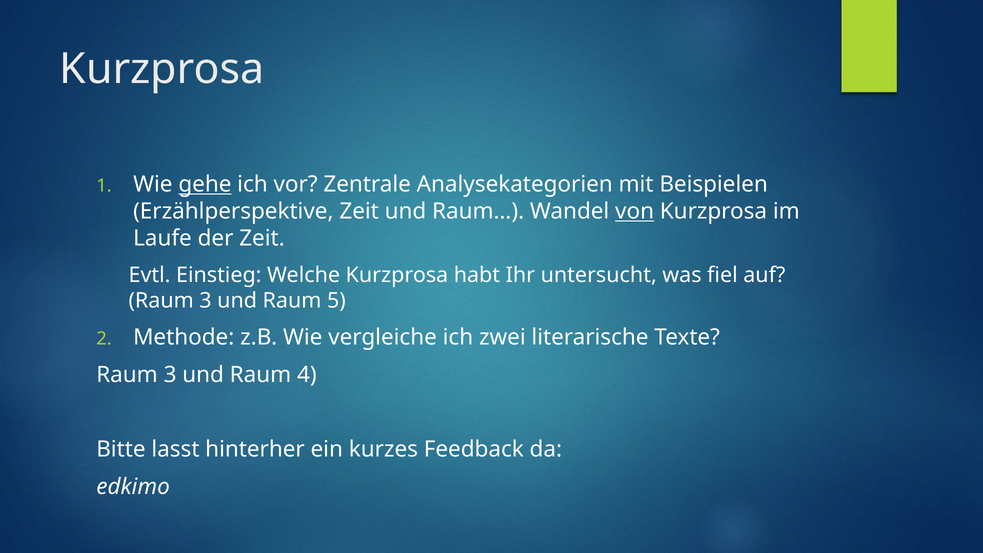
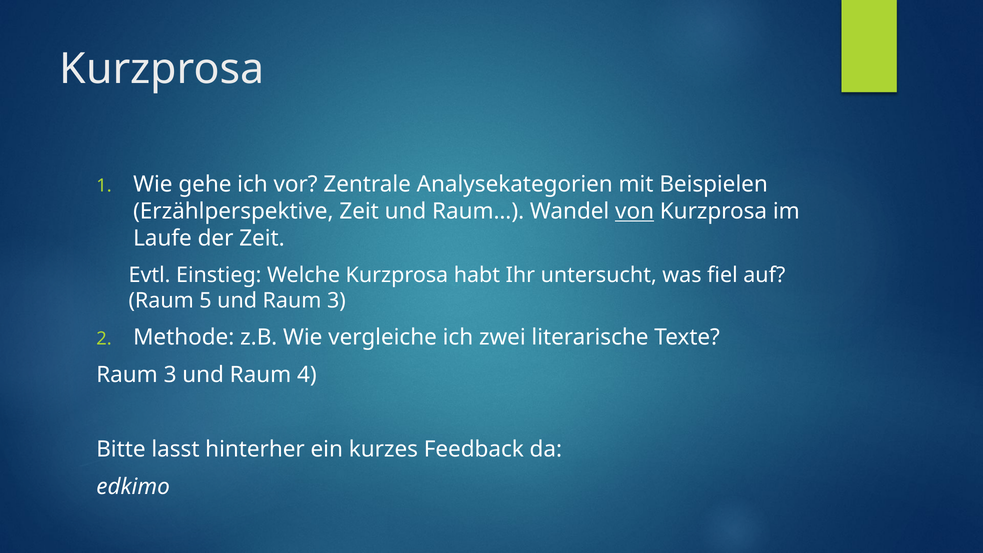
gehe underline: present -> none (205, 184)
3: 3 -> 5 (205, 301)
und Raum 5: 5 -> 3 (336, 301)
